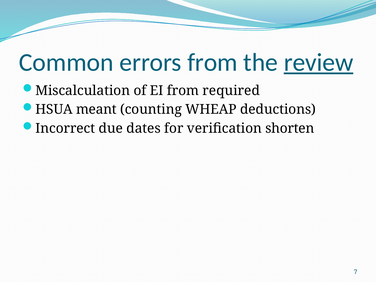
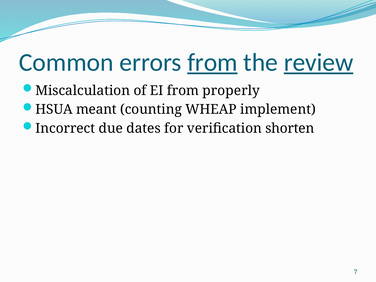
from underline: none -> present (212, 62)
required: required -> properly (231, 91)
deductions: deductions -> implement (278, 110)
